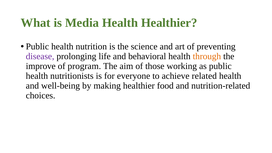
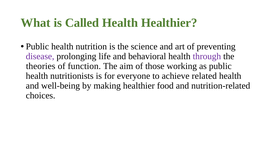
Media: Media -> Called (82, 23)
through colour: orange -> purple (207, 56)
improve: improve -> theories (41, 66)
program: program -> function (84, 66)
